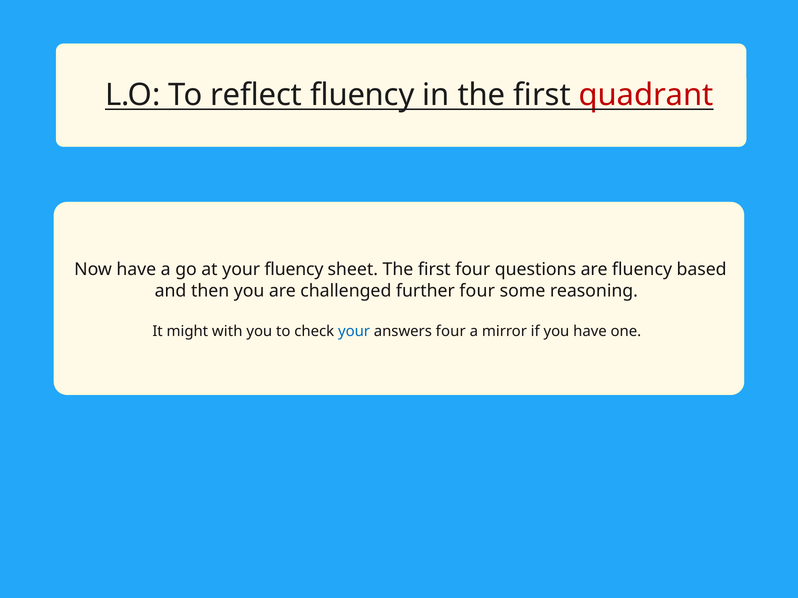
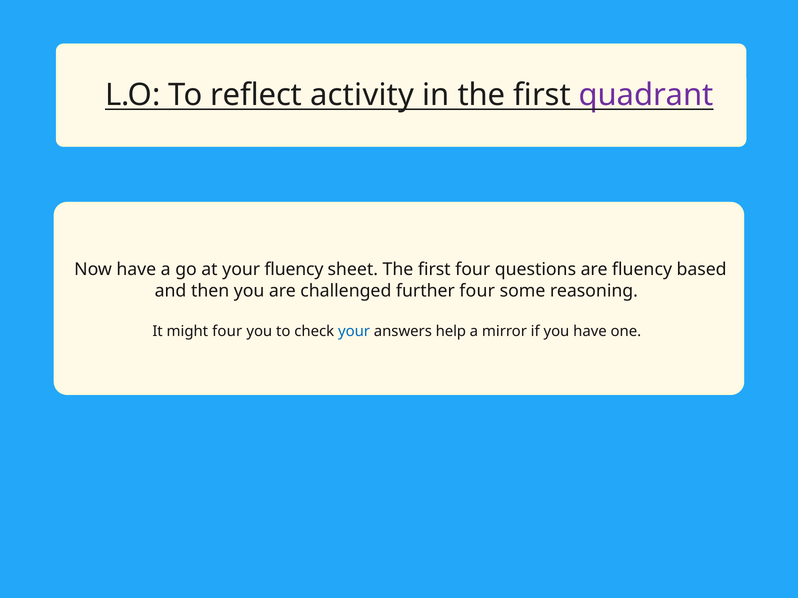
reflect fluency: fluency -> activity (362, 95)
quadrant colour: red -> purple (646, 95)
might with: with -> four (227, 332)
answers four: four -> help (451, 332)
